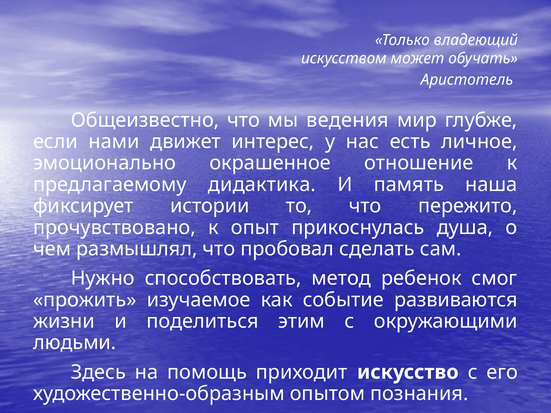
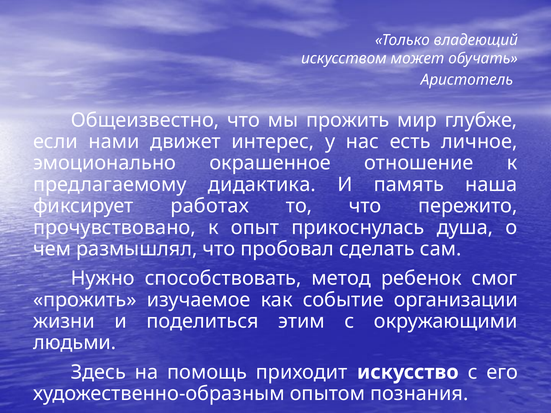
мы ведения: ведения -> прожить (348, 120)
истории: истории -> работах (210, 206)
развиваются: развиваются -> организации (456, 300)
